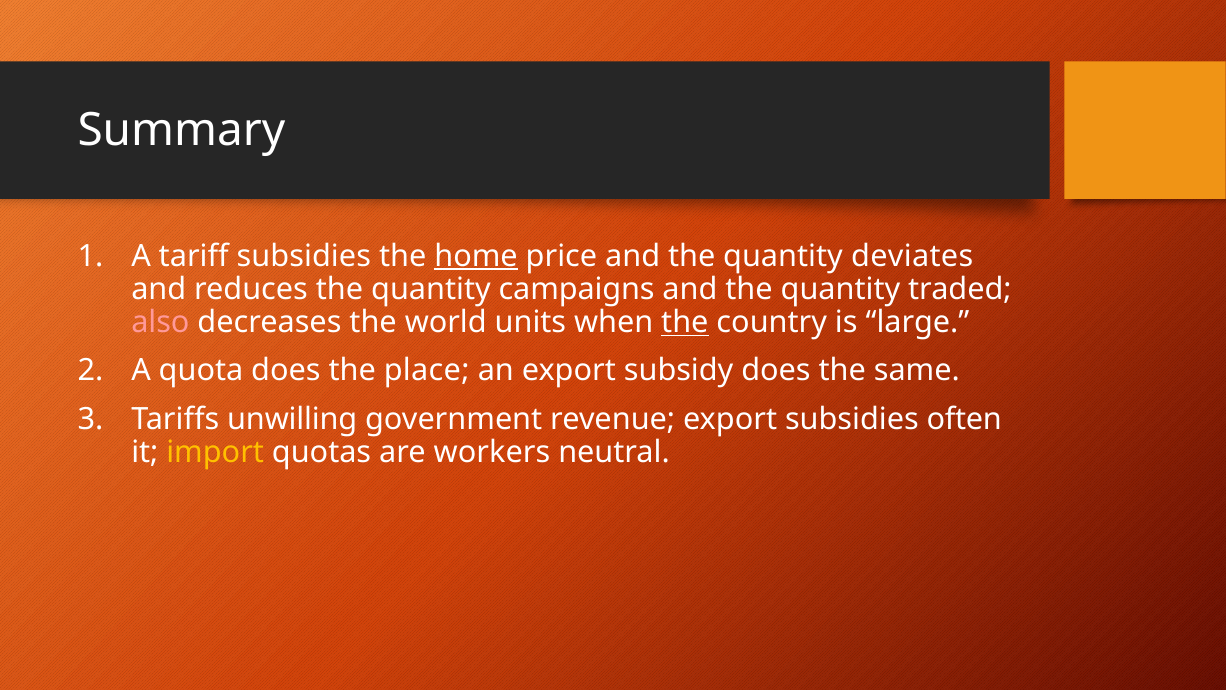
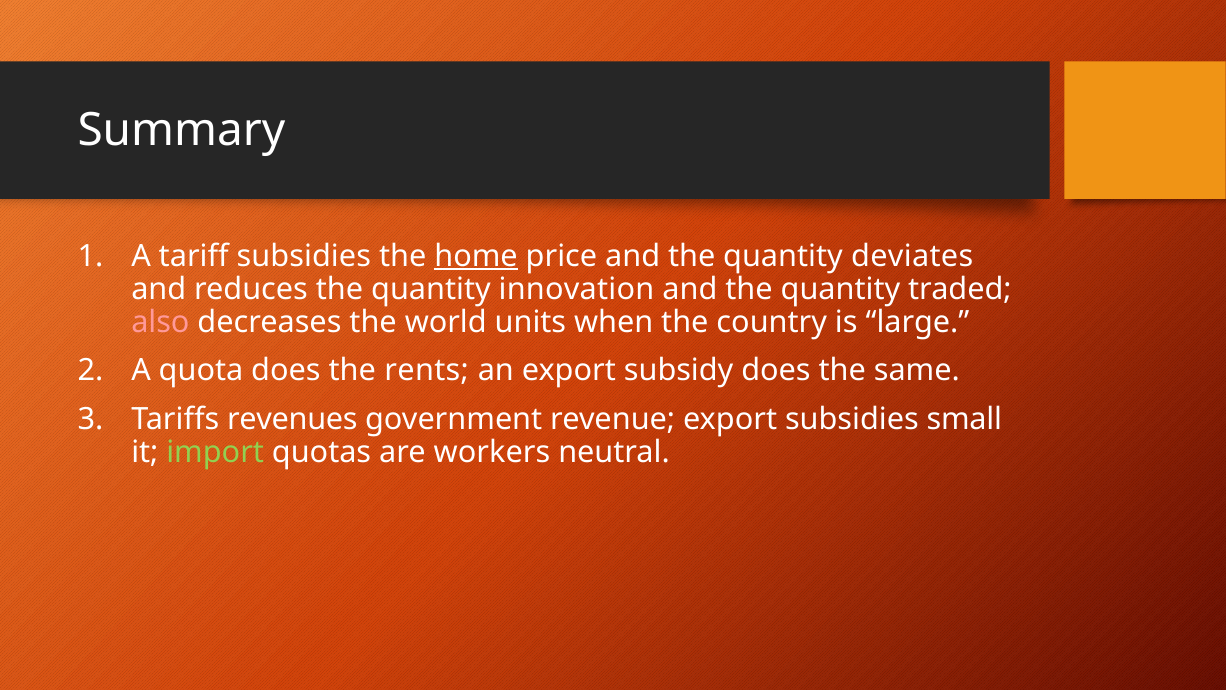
campaigns: campaigns -> innovation (576, 289)
the underline: present -> none (685, 322)
place: place -> rents (427, 371)
unwilling: unwilling -> revenues (292, 419)
often: often -> small (964, 419)
import colour: yellow -> light green (215, 452)
